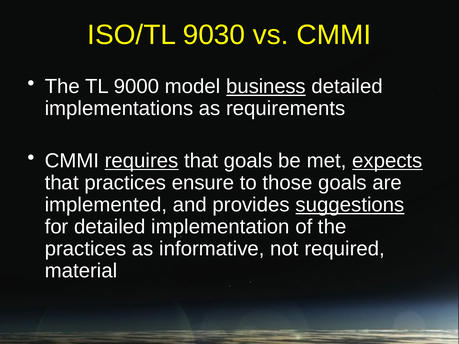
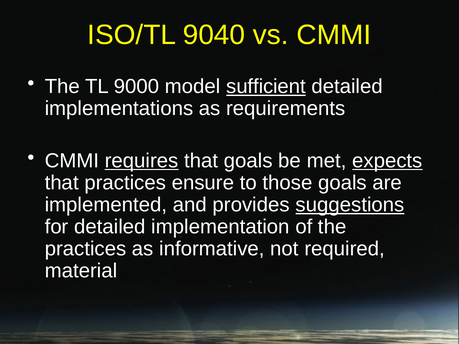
9030: 9030 -> 9040 (214, 35)
business: business -> sufficient (266, 86)
